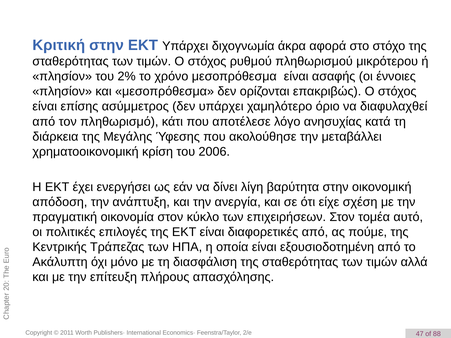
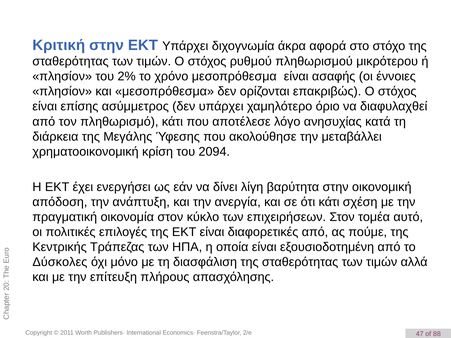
2006: 2006 -> 2094 (214, 152)
ότι είχε: είχε -> κάτι (329, 202)
Ακάλυπτη: Ακάλυπτη -> Δύσκολες (60, 262)
